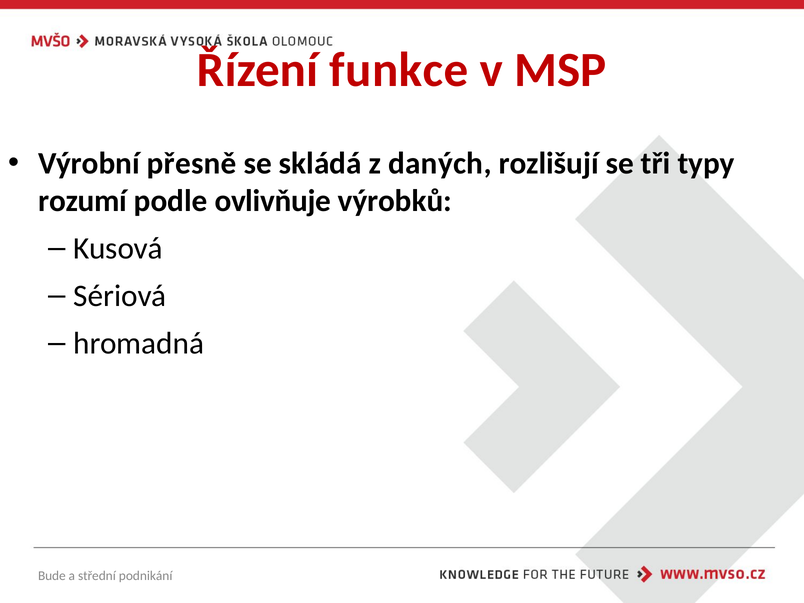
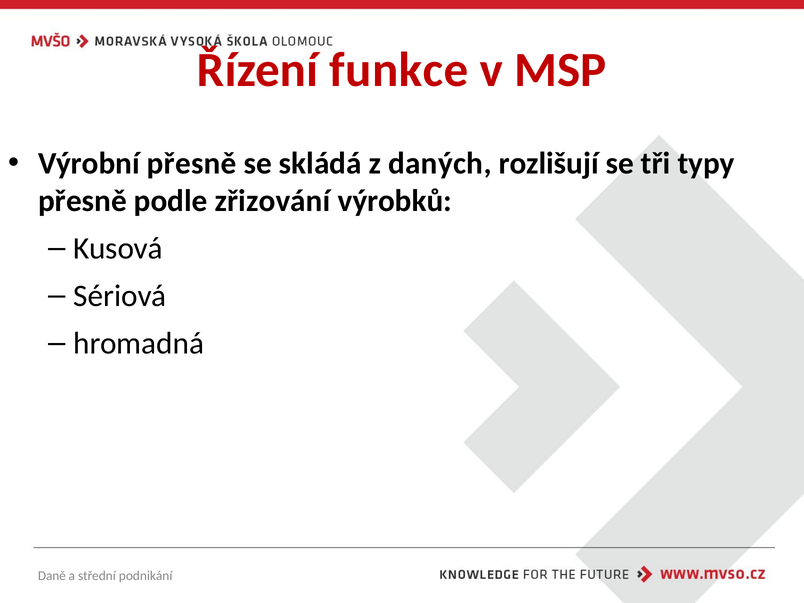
rozumí: rozumí -> přesně (82, 201)
ovlivňuje: ovlivňuje -> zřizování (273, 201)
Bude: Bude -> Daně (52, 576)
